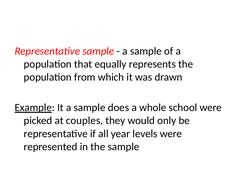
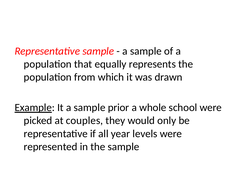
does: does -> prior (119, 108)
